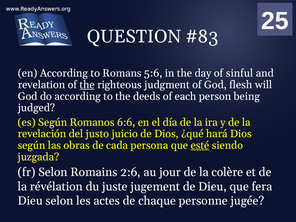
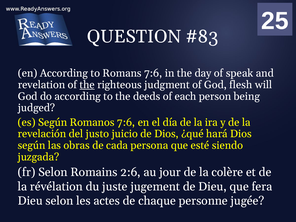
Romans 5:6: 5:6 -> 7:6 (153, 73)
sinful: sinful -> speak (240, 73)
Romanos 6:6: 6:6 -> 7:6 (126, 122)
esté underline: present -> none (200, 145)
